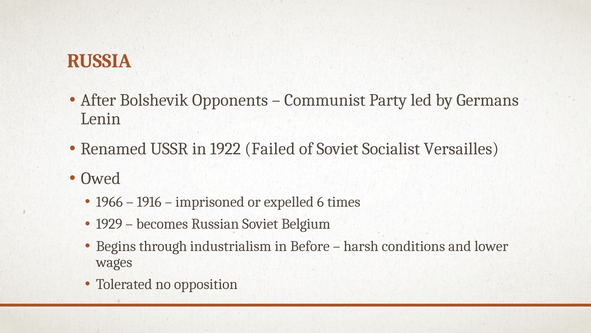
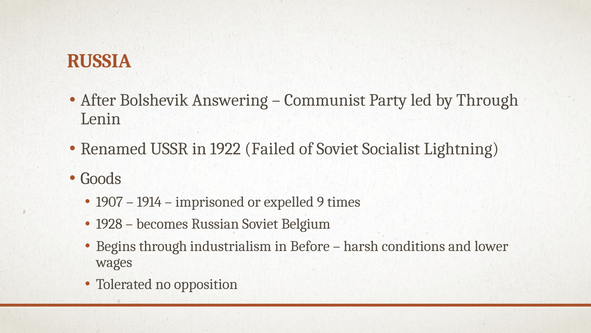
Opponents: Opponents -> Answering (230, 100)
by Germans: Germans -> Through (487, 100)
Versailles: Versailles -> Lightning (461, 148)
Owed: Owed -> Goods (101, 178)
1966: 1966 -> 1907 (110, 202)
1916: 1916 -> 1914 (149, 202)
6: 6 -> 9 (321, 202)
1929: 1929 -> 1928 (109, 224)
